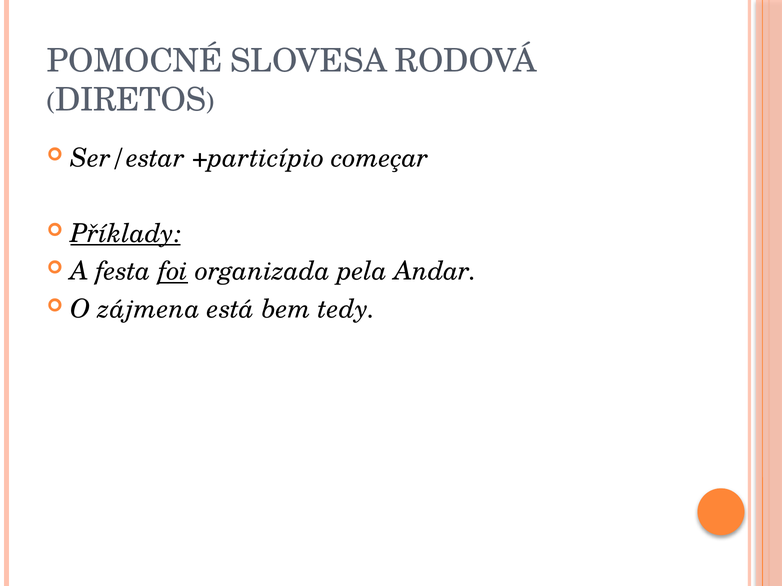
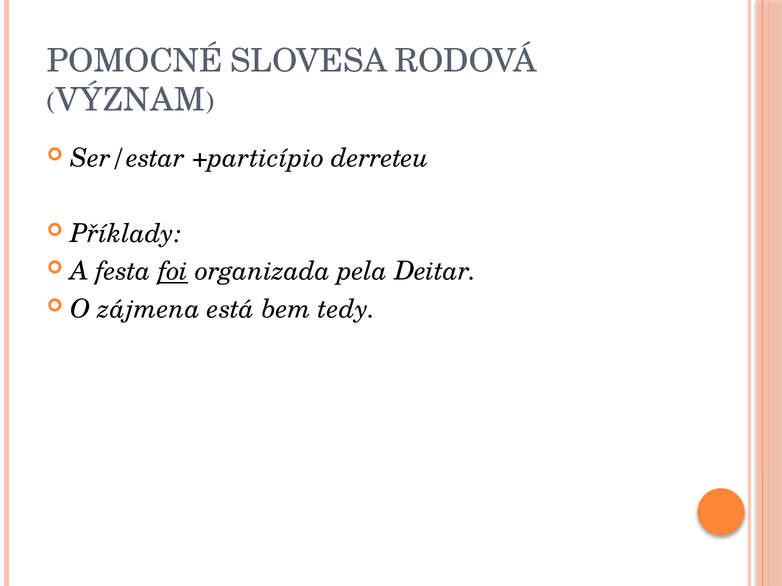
DIRETOS: DIRETOS -> VÝZNAM (130, 100)
começar: começar -> derreteu (380, 158)
Příklady underline: present -> none (126, 234)
Andar: Andar -> Deitar (436, 272)
